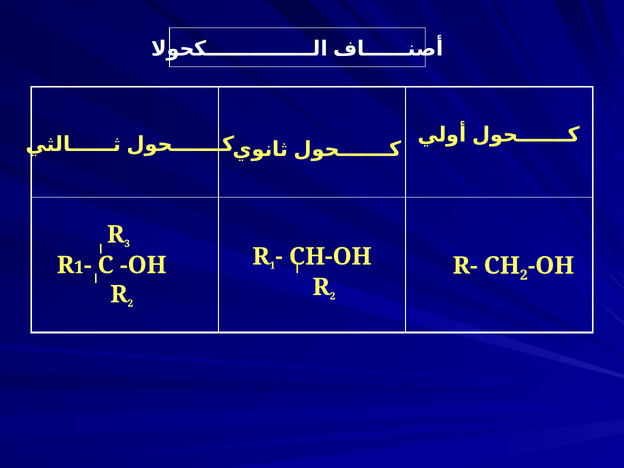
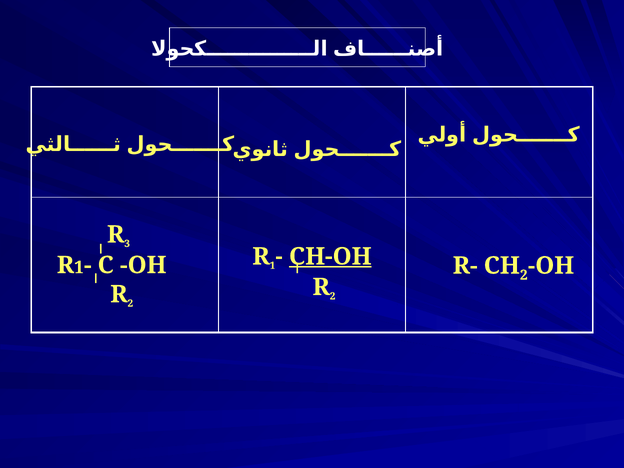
CH-OH underline: none -> present (330, 257)
